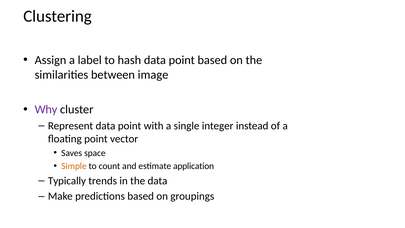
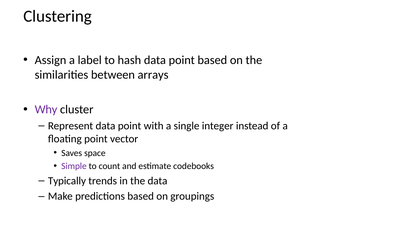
image: image -> arrays (153, 75)
Simple colour: orange -> purple (74, 166)
application: application -> codebooks (194, 166)
